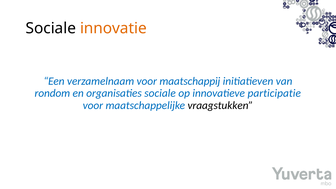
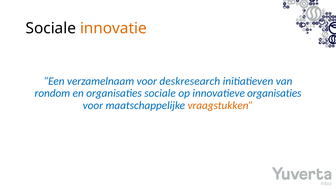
maatschappij: maatschappij -> deskresearch (190, 81)
innovatieve participatie: participatie -> organisaties (274, 93)
vraagstukken colour: black -> orange (220, 105)
